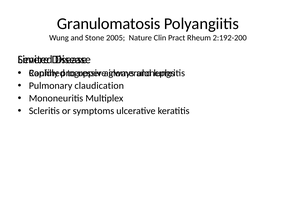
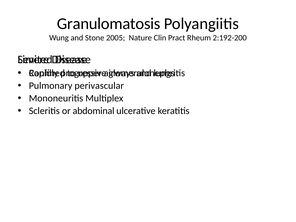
claudication: claudication -> perivascular (99, 86)
symptoms: symptoms -> abdominal (94, 111)
